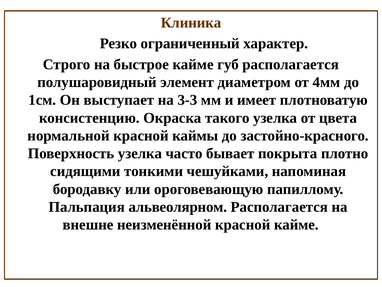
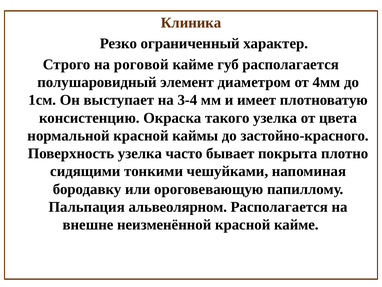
быстрое: быстрое -> роговой (141, 64)
3-3: 3-3 -> 3-4 (187, 100)
